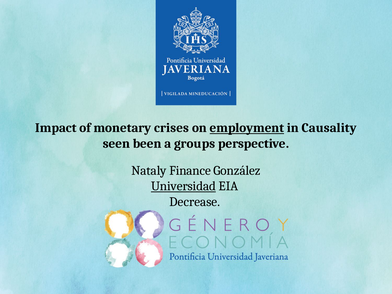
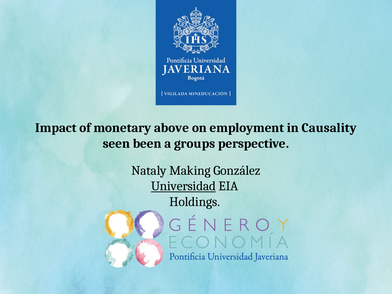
crises: crises -> above (172, 128)
employment underline: present -> none (247, 128)
Finance: Finance -> Making (190, 170)
Decrease: Decrease -> Holdings (195, 202)
